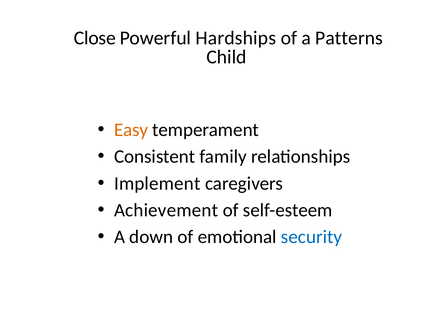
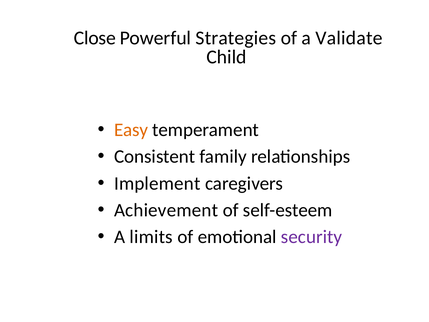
Hardships: Hardships -> Strategies (236, 38)
Patterns: Patterns -> Validate (349, 38)
down: down -> limits (151, 237)
security colour: blue -> purple (312, 237)
